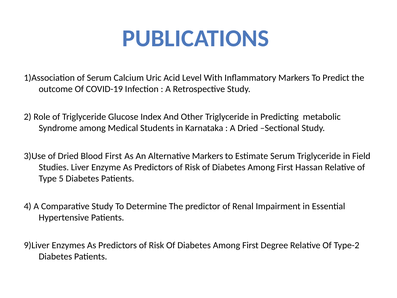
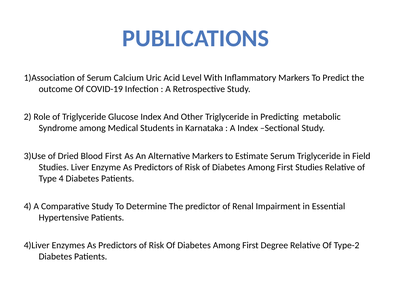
A Dried: Dried -> Index (248, 128)
First Hassan: Hassan -> Studies (309, 167)
Type 5: 5 -> 4 (61, 178)
9)Liver: 9)Liver -> 4)Liver (37, 245)
